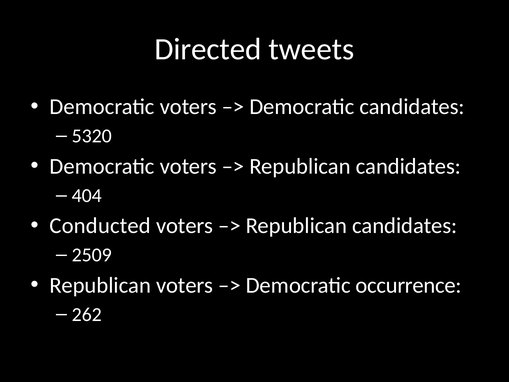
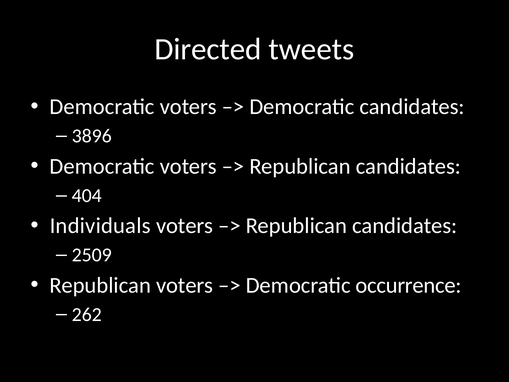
5320: 5320 -> 3896 (92, 136)
Conducted: Conducted -> Individuals (100, 226)
